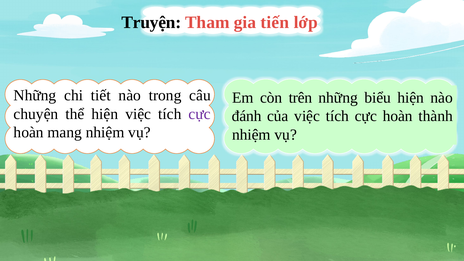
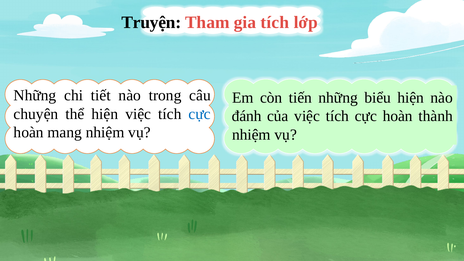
gia tiến: tiến -> tích (275, 23)
trên: trên -> tiến (300, 98)
cực colour: purple -> blue (200, 114)
